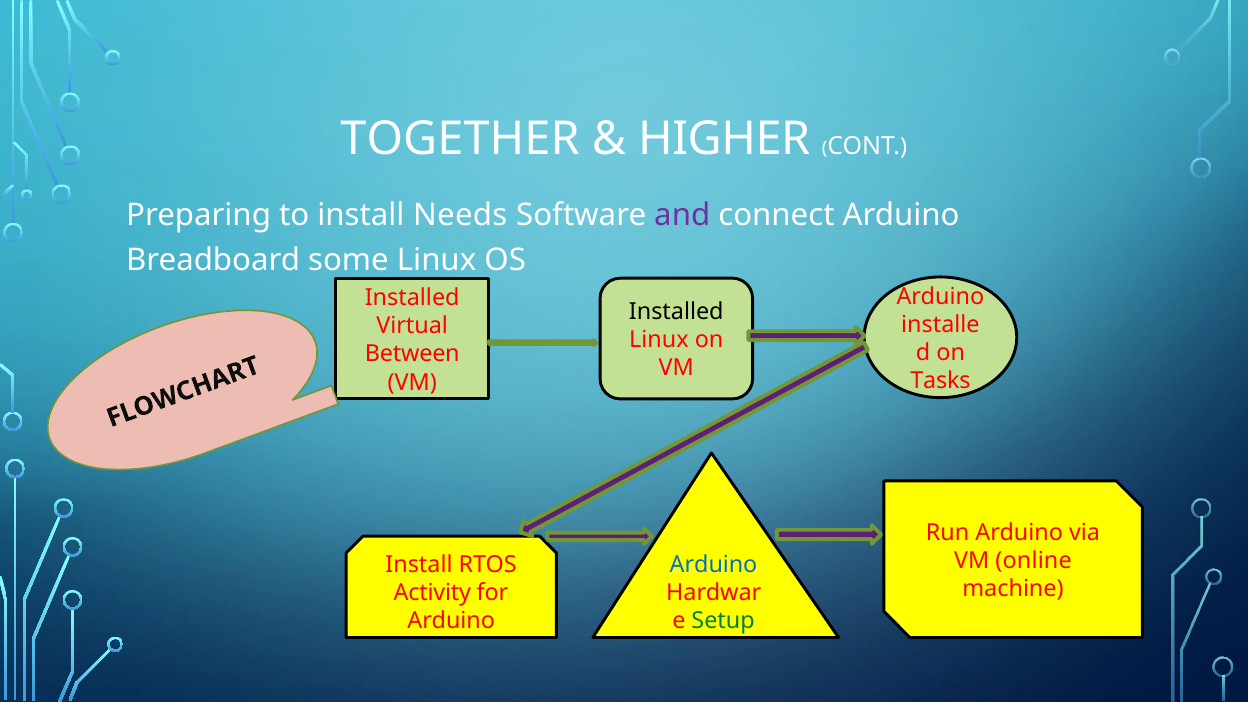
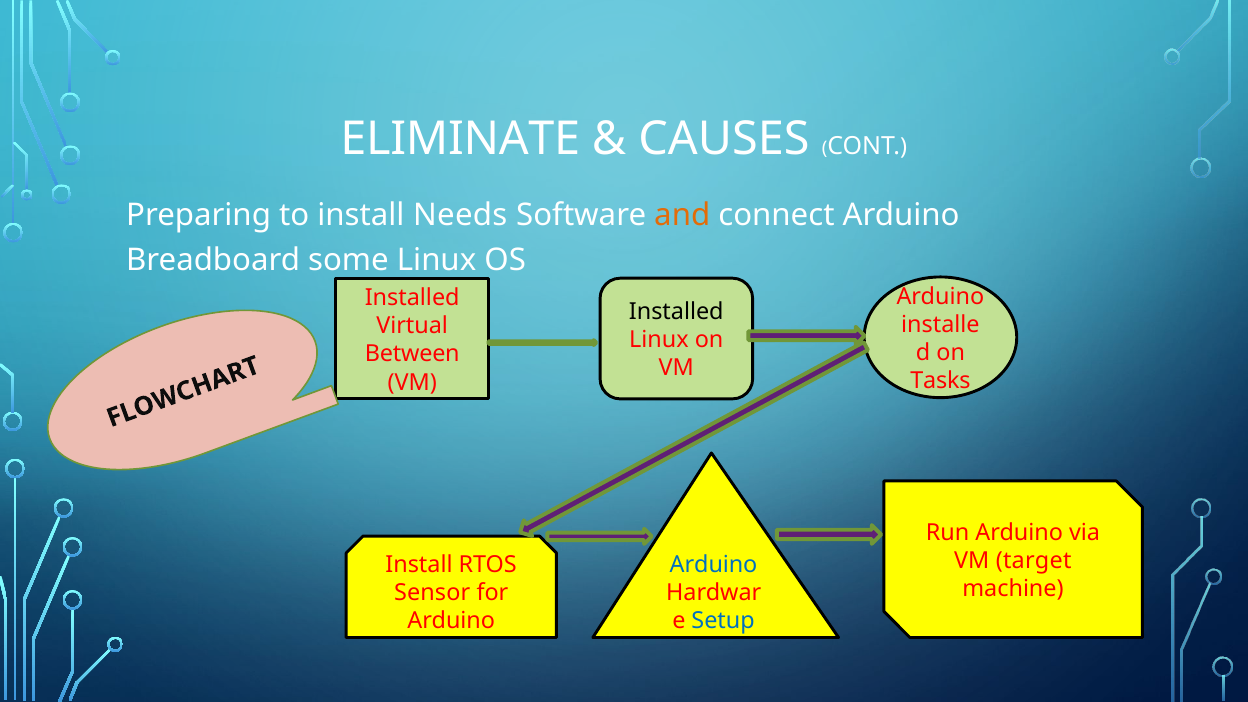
TOGETHER: TOGETHER -> ELIMINATE (460, 139)
HIGHER: HIGHER -> CAUSES (724, 139)
and colour: purple -> orange (682, 215)
online: online -> target (1034, 561)
Activity: Activity -> Sensor (432, 593)
Setup colour: green -> blue (723, 621)
